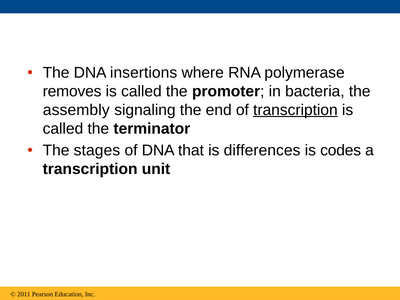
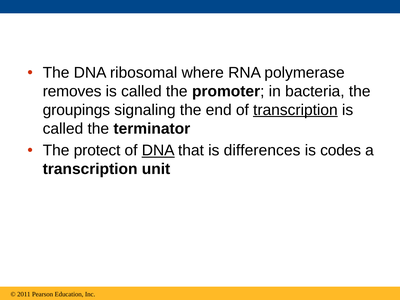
insertions: insertions -> ribosomal (144, 73)
assembly: assembly -> groupings (76, 110)
stages: stages -> protect (97, 150)
DNA underline: none -> present (158, 150)
